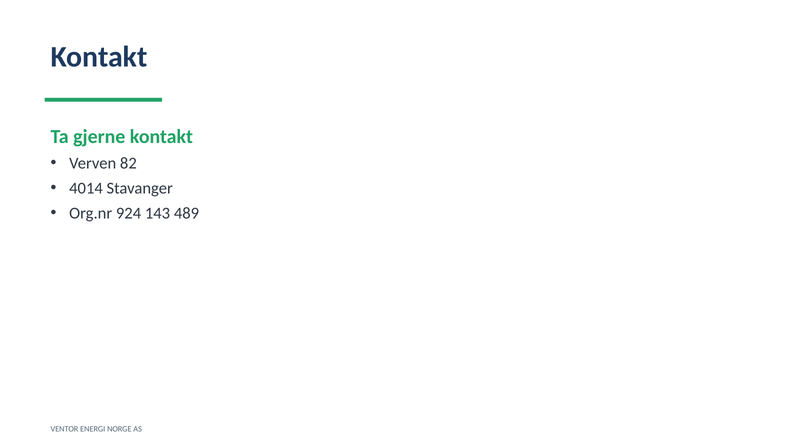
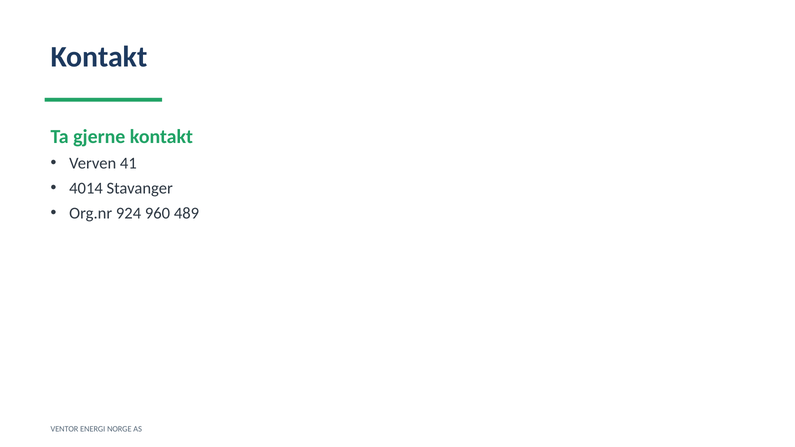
82: 82 -> 41 (128, 163)
143: 143 -> 960 (157, 213)
